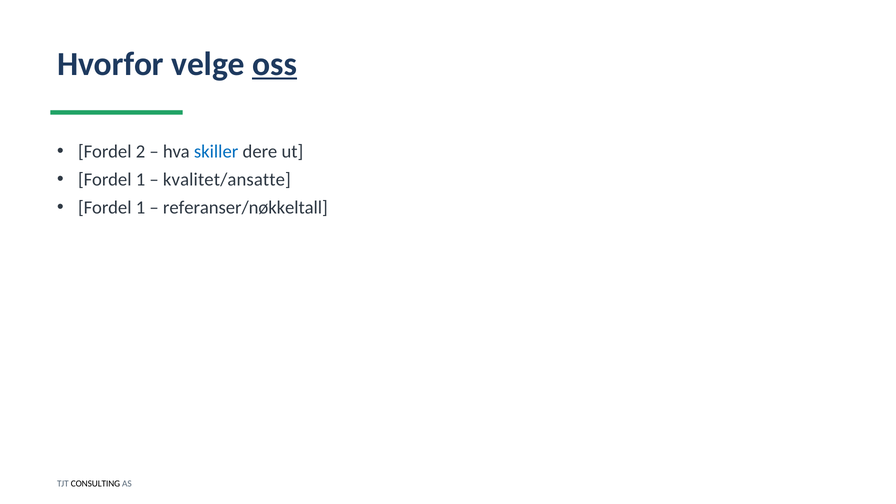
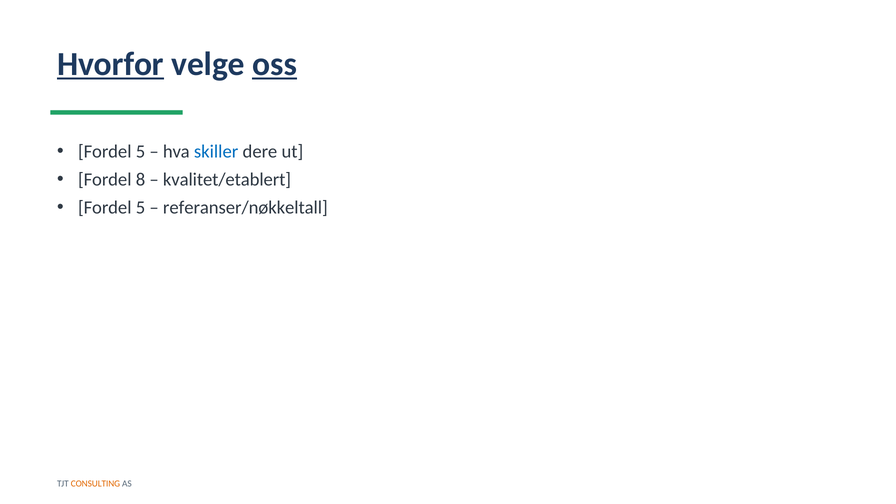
Hvorfor underline: none -> present (110, 64)
2: 2 -> 5 (141, 152)
1: 1 -> 8 (141, 180)
kvalitet/ansatte: kvalitet/ansatte -> kvalitet/etablert (227, 180)
1: 1 -> 5 (141, 208)
CONSULTING colour: black -> orange (95, 484)
